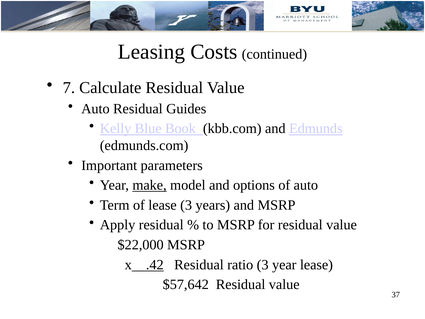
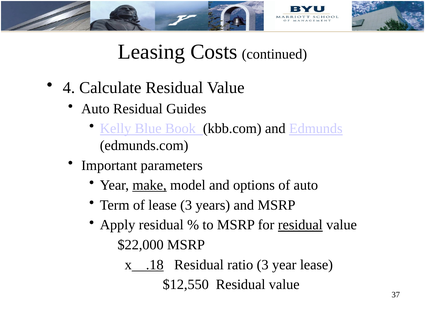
7: 7 -> 4 (69, 88)
residual underline: none -> present (300, 225)
.42: .42 -> .18 (155, 264)
$57,642: $57,642 -> $12,550 (186, 284)
